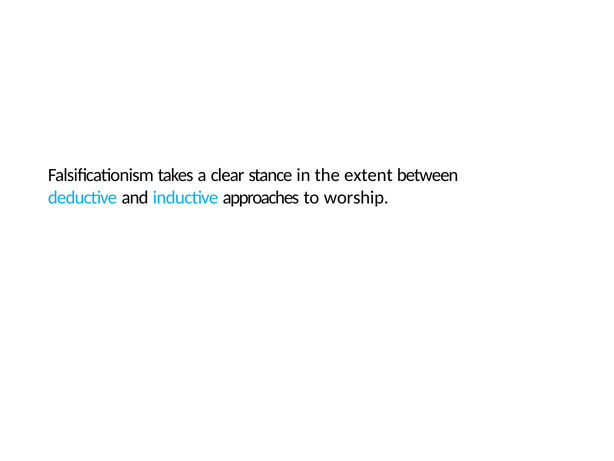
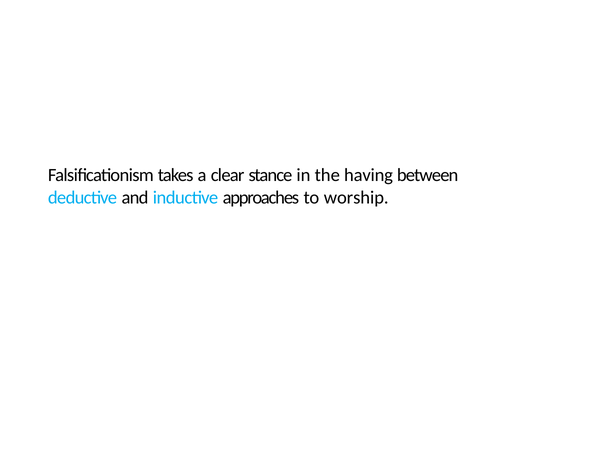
extent: extent -> having (369, 175)
